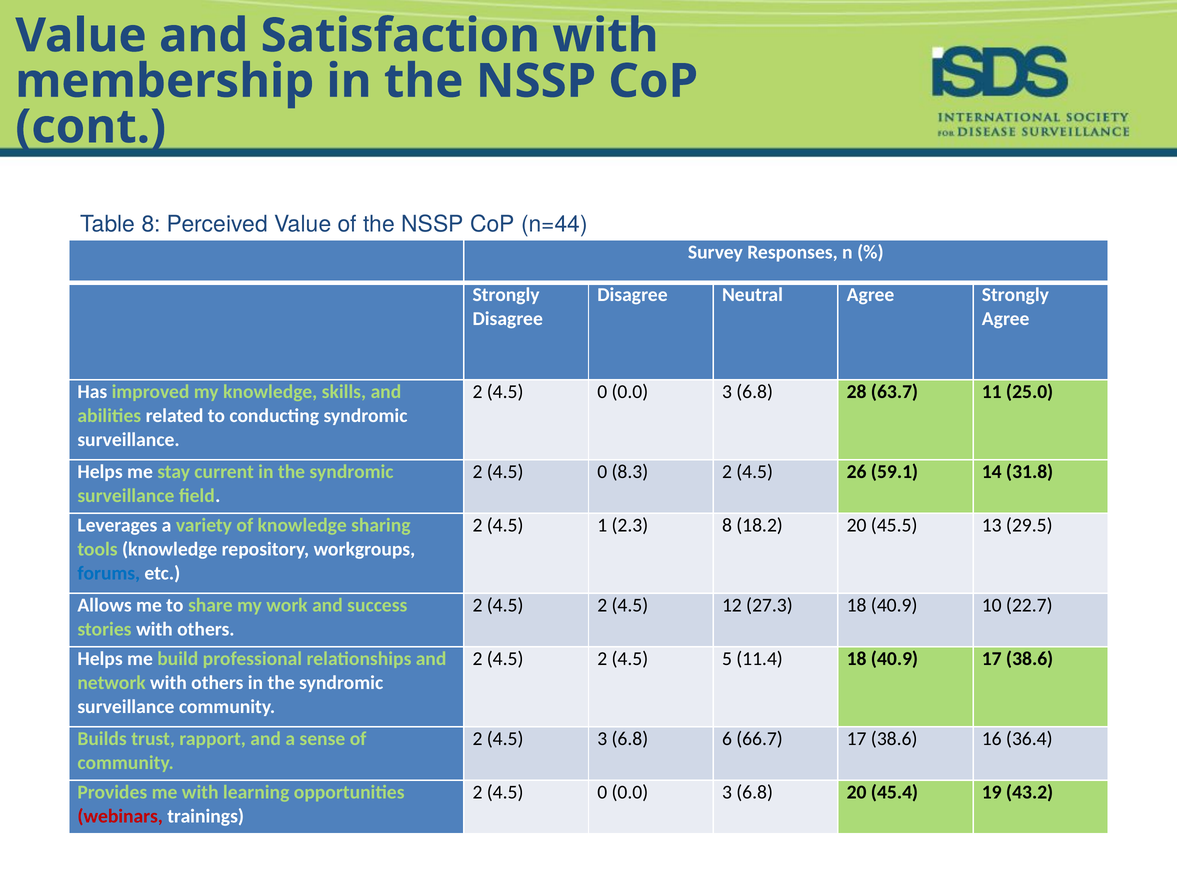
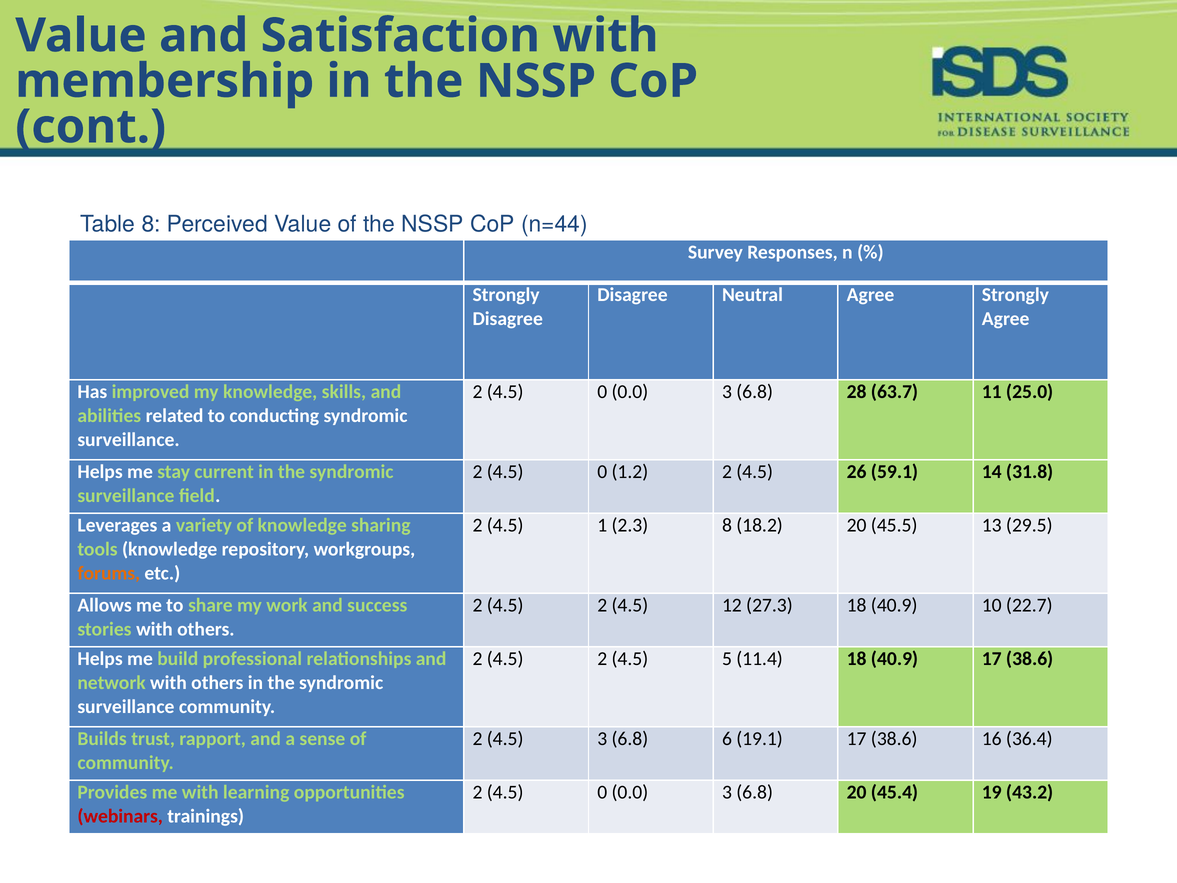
8.3: 8.3 -> 1.2 (630, 472)
forums colour: blue -> orange (109, 573)
66.7: 66.7 -> 19.1 (760, 739)
